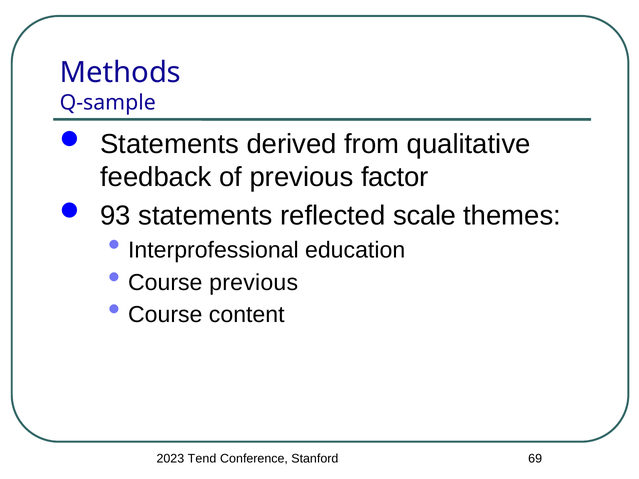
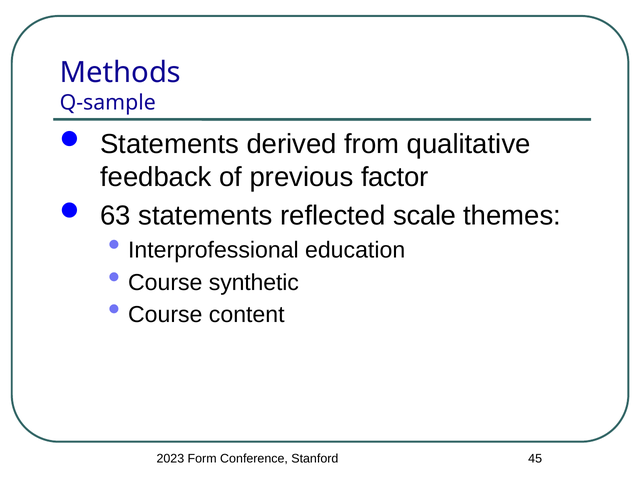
93: 93 -> 63 (115, 216)
Course previous: previous -> synthetic (254, 283)
Tend: Tend -> Form (202, 459)
69: 69 -> 45 (535, 459)
